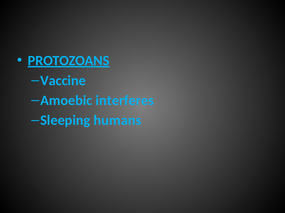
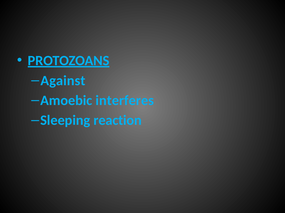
Vaccine: Vaccine -> Against (63, 81)
humans: humans -> reaction (118, 121)
